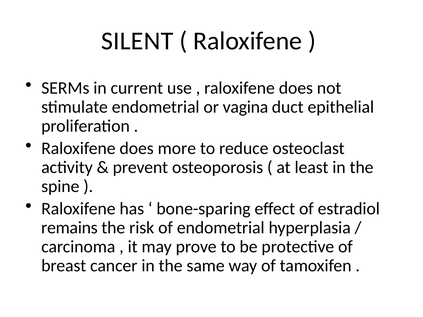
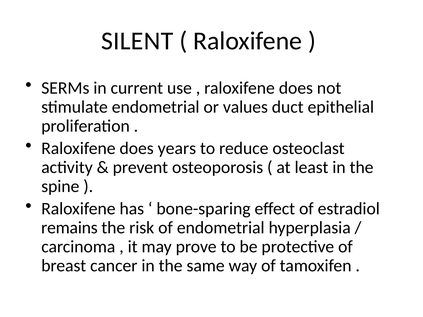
vagina: vagina -> values (245, 107)
more: more -> years (177, 148)
